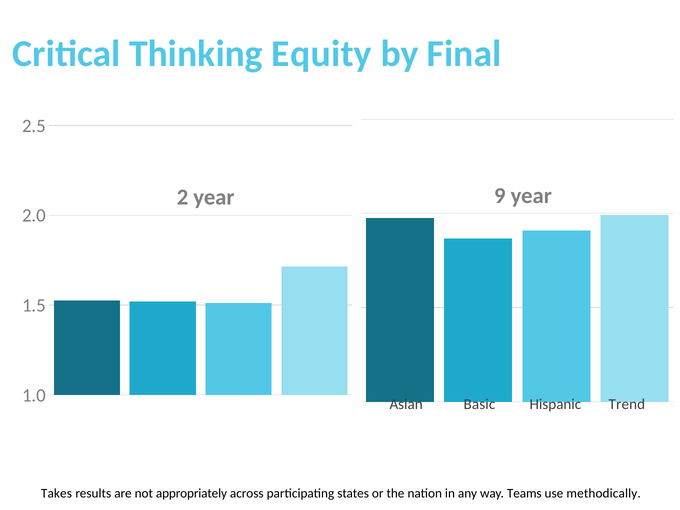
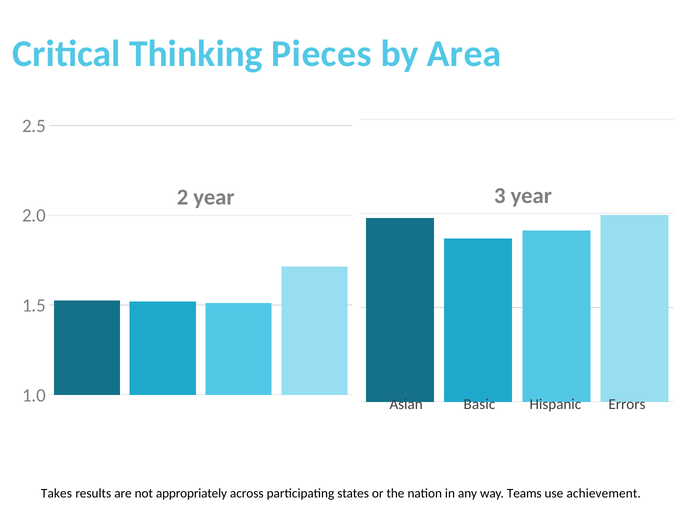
Equity: Equity -> Pieces (322, 54)
Final: Final -> Area (464, 54)
9: 9 -> 3 (500, 196)
Trend: Trend -> Errors (627, 404)
methodically: methodically -> achievement (604, 494)
